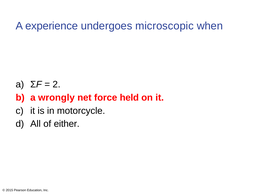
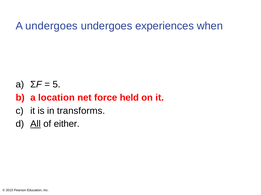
A experience: experience -> undergoes (52, 26)
microscopic: microscopic -> experiences (165, 26)
2: 2 -> 5 (57, 85)
wrongly: wrongly -> location (56, 98)
motorcycle: motorcycle -> transforms (81, 111)
All underline: none -> present (35, 124)
